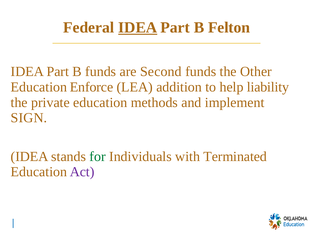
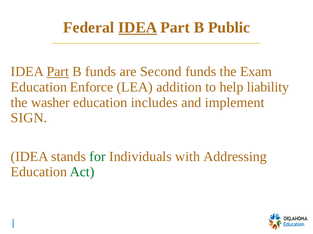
Felton: Felton -> Public (229, 28)
Part underline: none -> present (58, 72)
Other: Other -> Exam (256, 72)
private: private -> washer (50, 103)
methods: methods -> includes (154, 103)
Terminated: Terminated -> Addressing (235, 157)
Act colour: purple -> green (82, 172)
